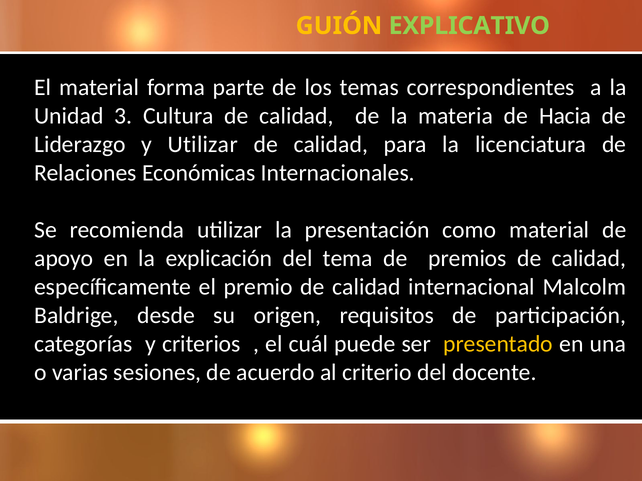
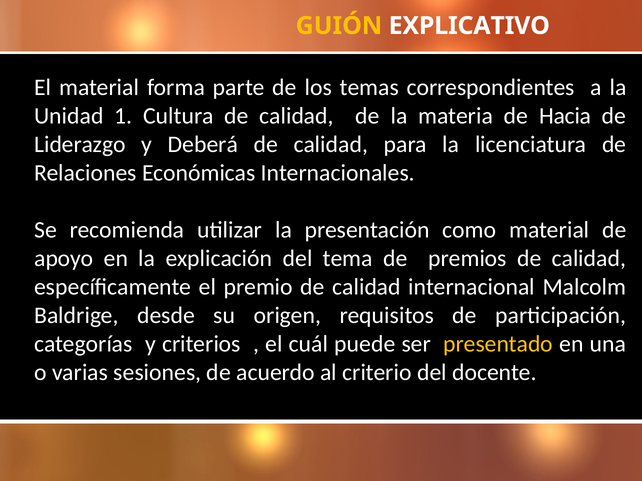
EXPLICATIVO colour: light green -> white (469, 26)
3: 3 -> 1 (123, 116)
y Utilizar: Utilizar -> Deberá (203, 145)
